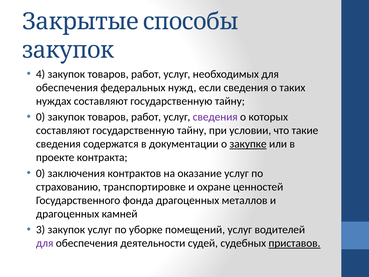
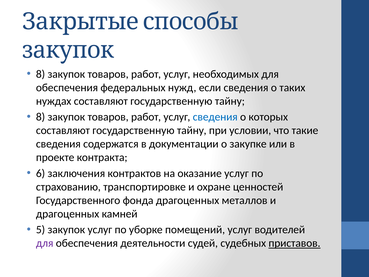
4: 4 -> 8 (41, 74)
0: 0 -> 8 (41, 117)
сведения colour: purple -> blue (215, 117)
закупке underline: present -> none (248, 144)
0: 0 -> 6 (41, 173)
3: 3 -> 5 (41, 230)
